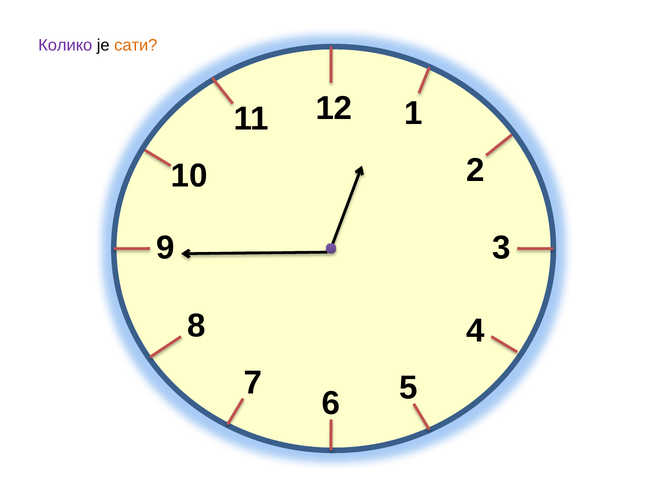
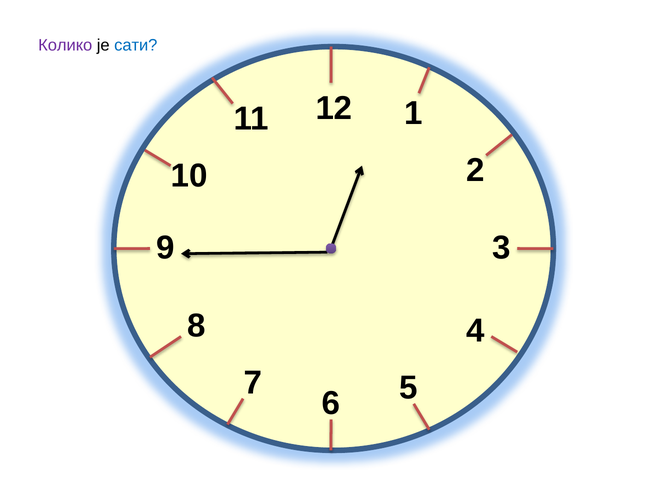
сати colour: orange -> blue (136, 45)
